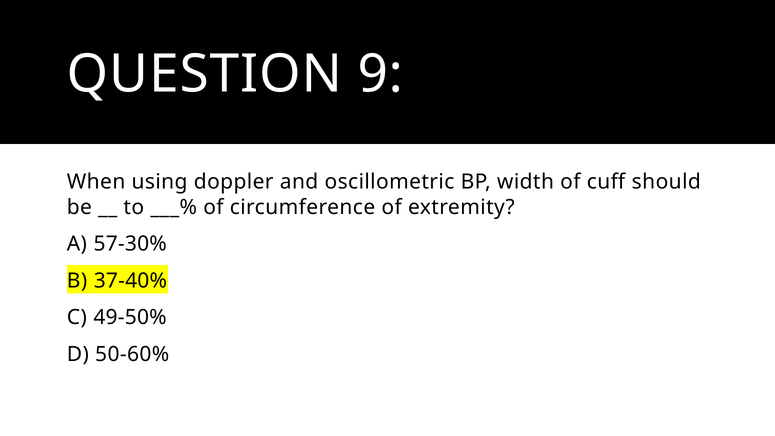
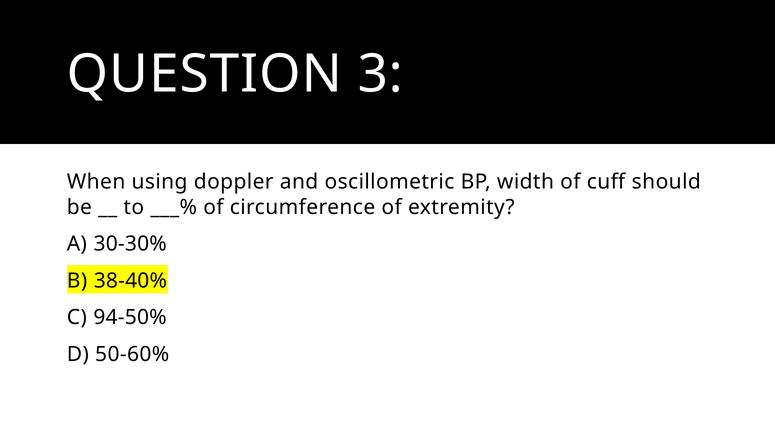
9: 9 -> 3 (381, 74)
57-30%: 57-30% -> 30-30% (130, 244)
37-40%: 37-40% -> 38-40% (130, 281)
49-50%: 49-50% -> 94-50% (130, 317)
